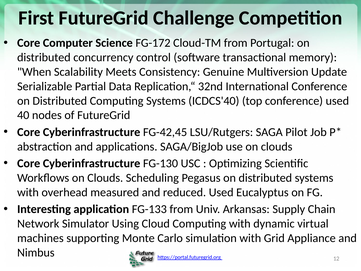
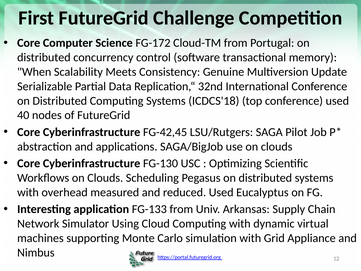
ICDCS'40: ICDCS'40 -> ICDCS'18 (214, 101)
